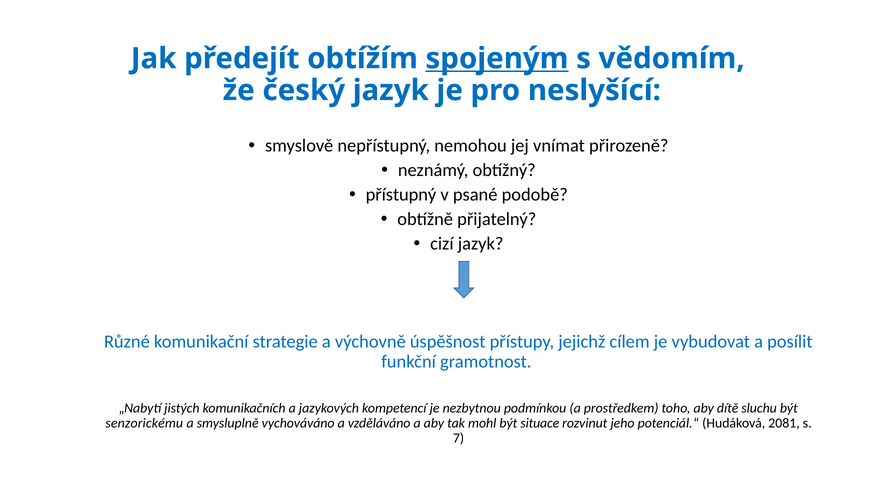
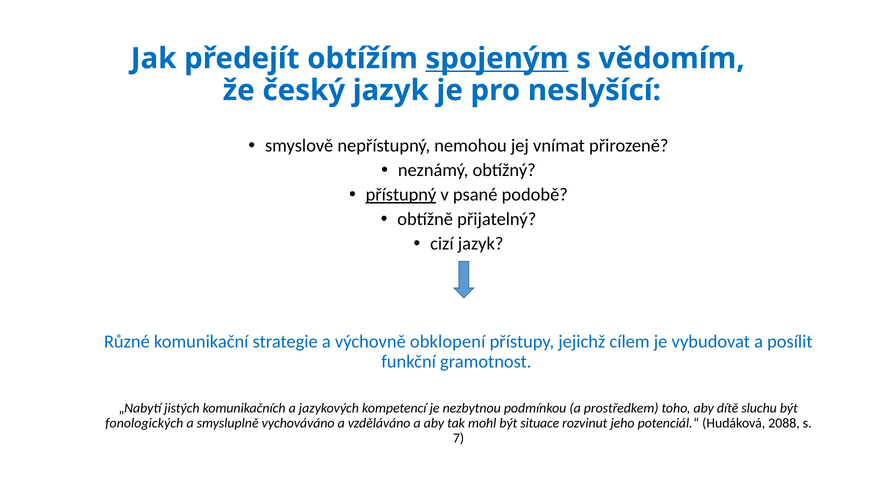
přístupný underline: none -> present (401, 194)
úspěšnost: úspěšnost -> obklopení (448, 341)
senzorickému: senzorickému -> fonologických (144, 423)
2081: 2081 -> 2088 (784, 423)
